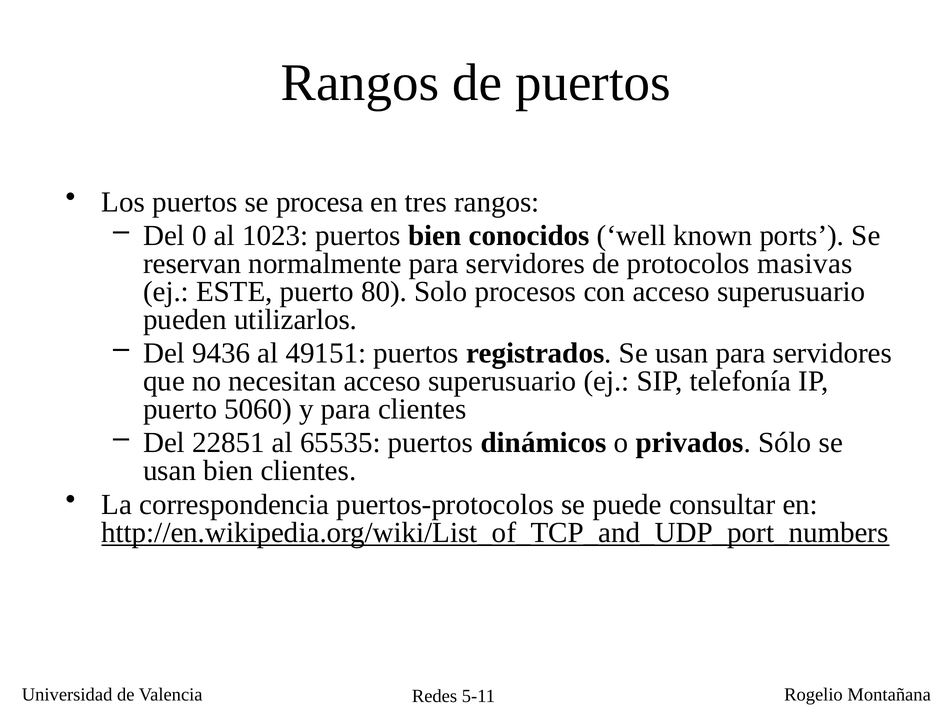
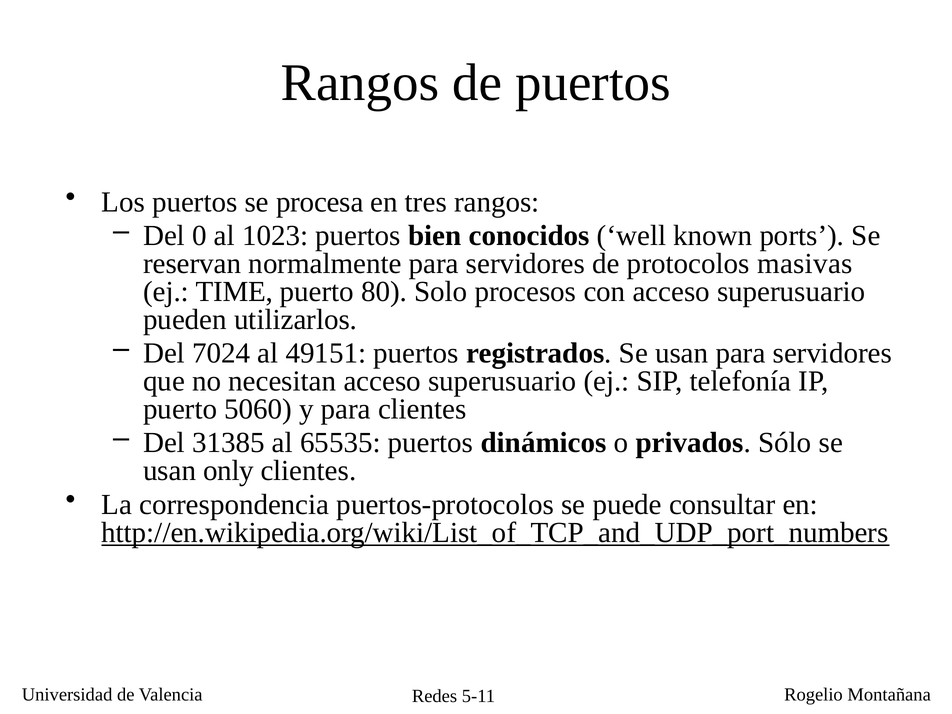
ESTE: ESTE -> TIME (235, 292)
9436: 9436 -> 7024 (221, 353)
22851: 22851 -> 31385 (228, 443)
usan bien: bien -> only (228, 471)
